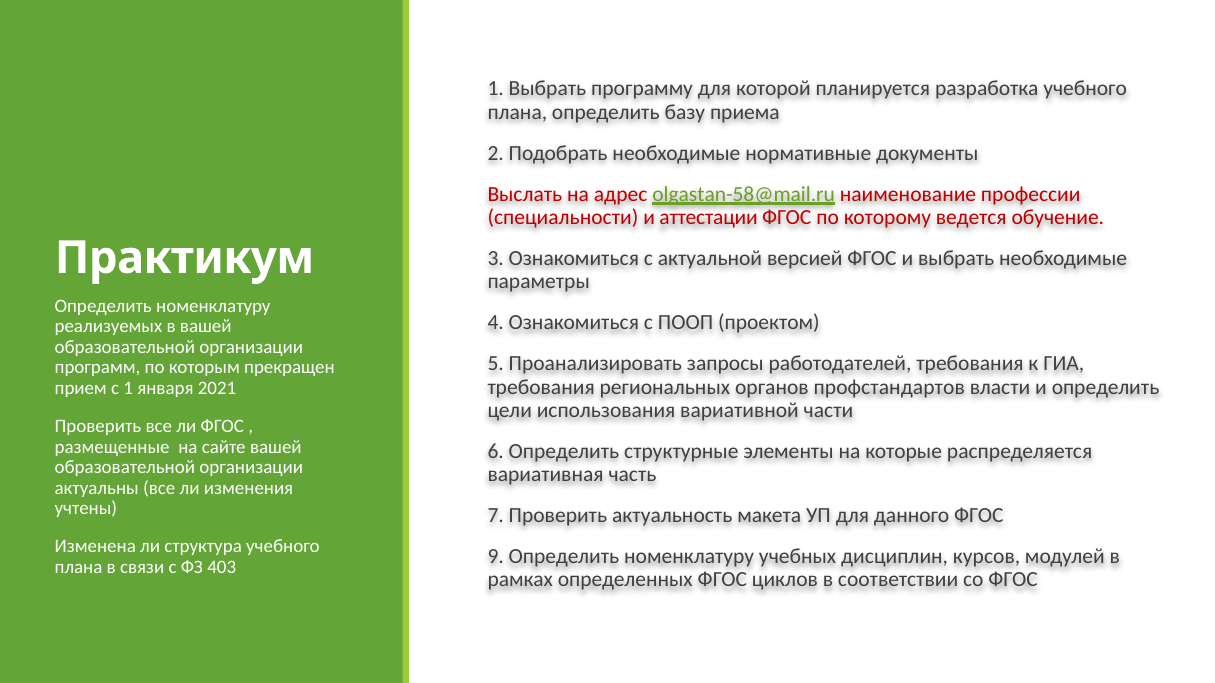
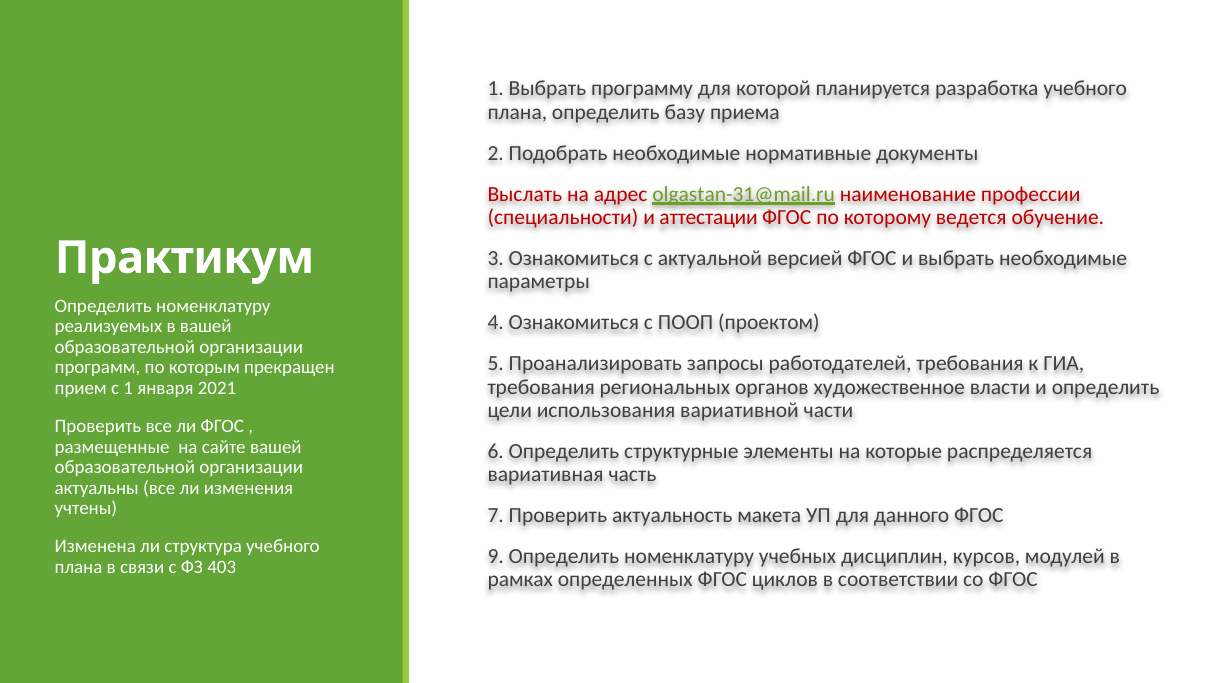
olgastan-58@mail.ru: olgastan-58@mail.ru -> olgastan-31@mail.ru (744, 194)
профстандартов: профстандартов -> художественное (889, 387)
